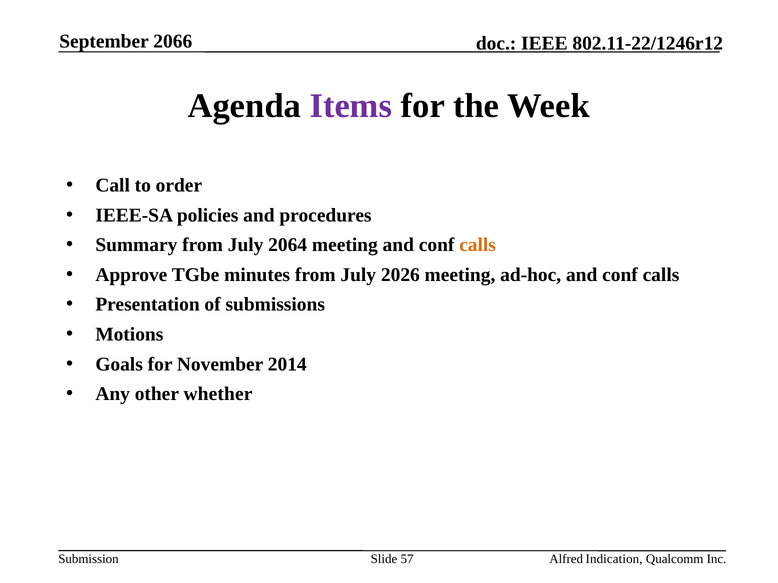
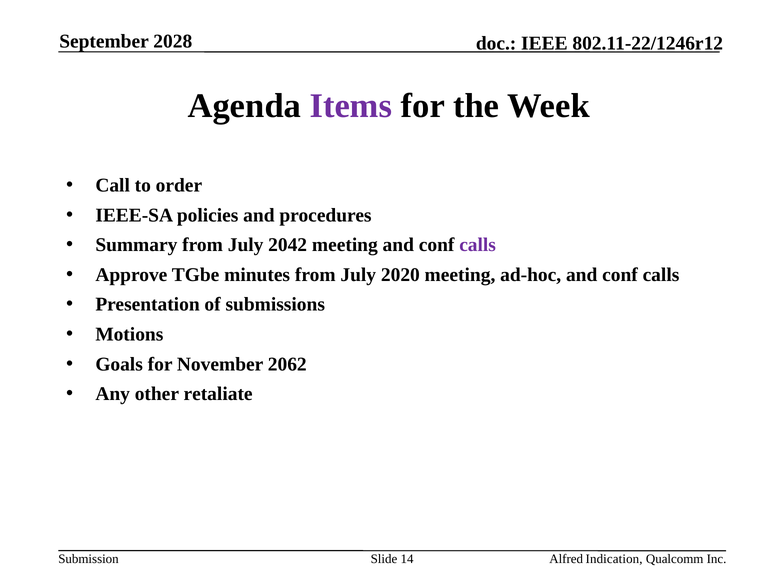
2066: 2066 -> 2028 (173, 41)
2064: 2064 -> 2042 (288, 245)
calls colour: orange -> purple (478, 245)
2026: 2026 -> 2020 (400, 275)
2014: 2014 -> 2062 (287, 365)
whether: whether -> retaliate (218, 394)
57: 57 -> 14 (407, 560)
